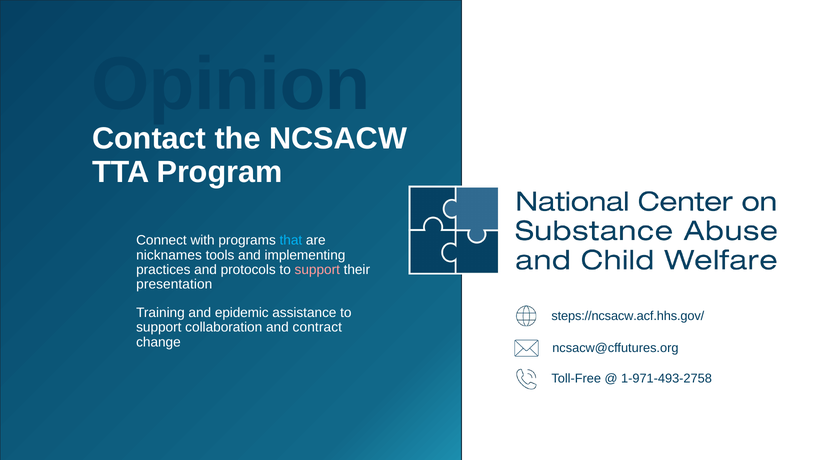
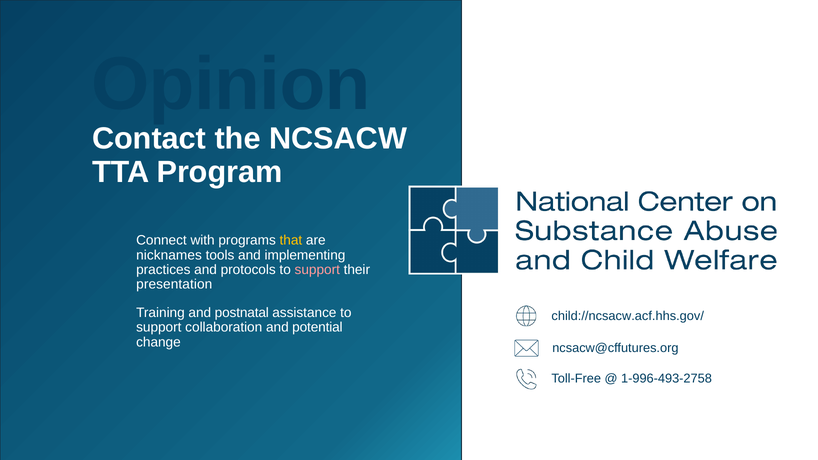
that colour: light blue -> yellow (291, 240)
epidemic: epidemic -> postnatal (242, 313)
steps://ncsacw.acf.hhs.gov/: steps://ncsacw.acf.hhs.gov/ -> child://ncsacw.acf.hhs.gov/ (628, 316)
contract: contract -> potential (317, 328)
1-971-493-2758: 1-971-493-2758 -> 1-996-493-2758 (666, 379)
